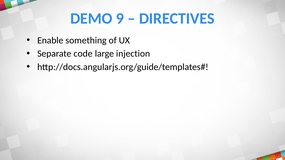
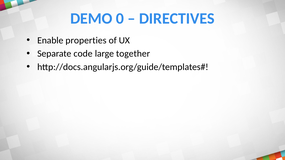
9: 9 -> 0 (120, 18)
something: something -> properties (86, 40)
injection: injection -> together (133, 54)
